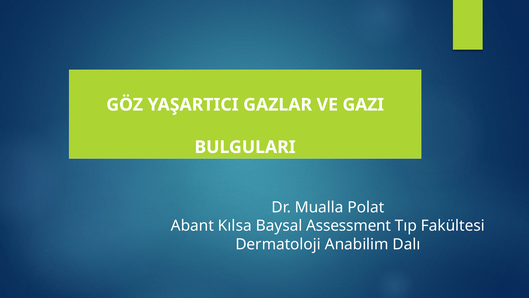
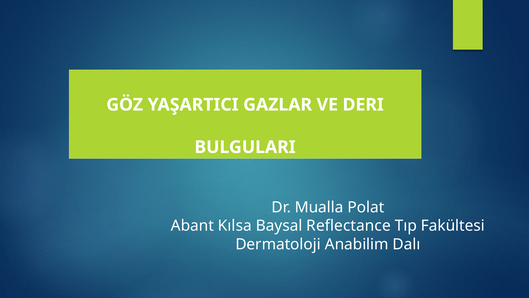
GAZI: GAZI -> DERI (363, 105)
Assessment: Assessment -> Reflectance (349, 226)
